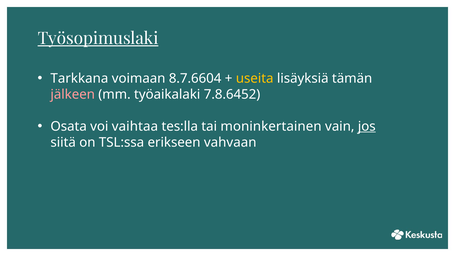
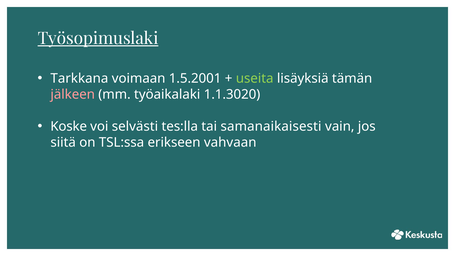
8.7.6604: 8.7.6604 -> 1.5.2001 (195, 79)
useita colour: yellow -> light green (255, 79)
7.8.6452: 7.8.6452 -> 1.1.3020 (232, 94)
Osata: Osata -> Koske (69, 126)
vaihtaa: vaihtaa -> selvästi (135, 126)
moninkertainen: moninkertainen -> samanaikaisesti (271, 126)
jos underline: present -> none (367, 126)
